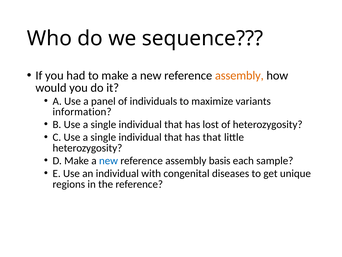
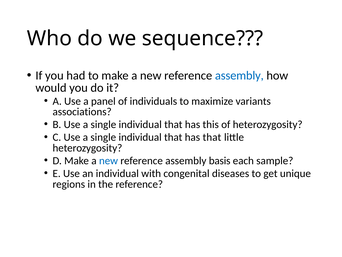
assembly colour: orange -> blue (239, 76)
information: information -> associations (82, 112)
lost: lost -> this (211, 124)
